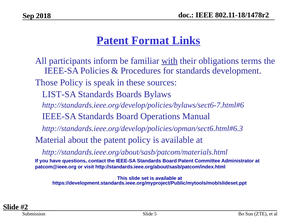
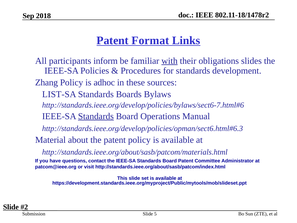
terms: terms -> slides (251, 61)
Those: Those -> Zhang (47, 82)
speak: speak -> adhoc (104, 82)
Standards underline: none -> present (96, 116)
